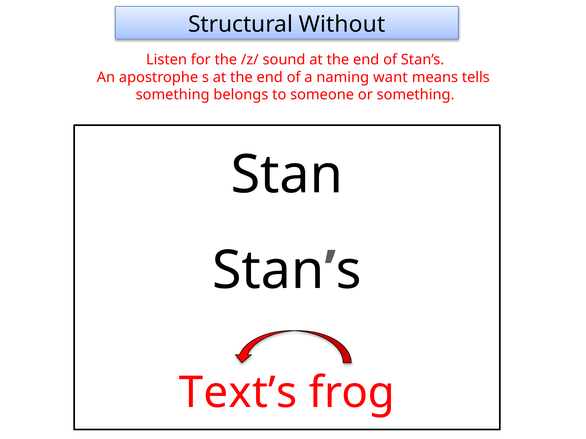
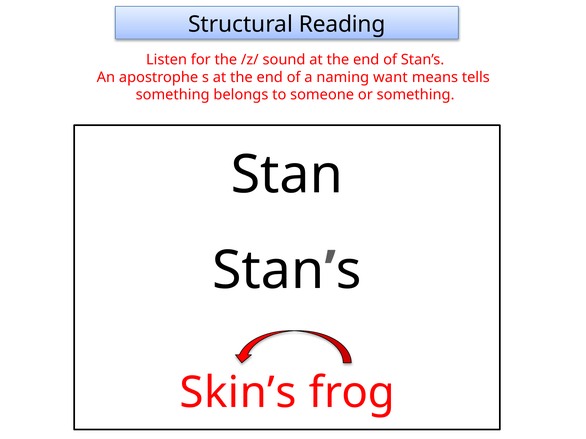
Without: Without -> Reading (342, 24)
Text’s: Text’s -> Skin’s (238, 393)
